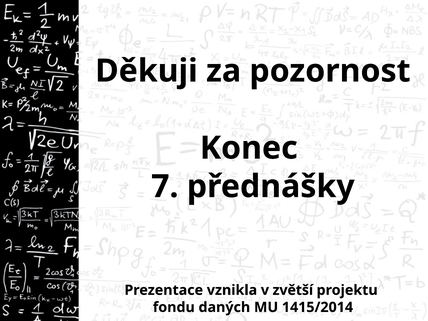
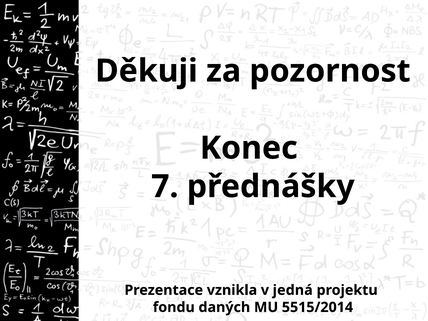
zvětší: zvětší -> jedná (293, 290)
1415/2014: 1415/2014 -> 5515/2014 (317, 307)
